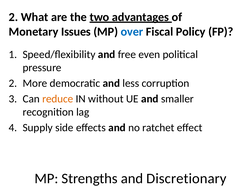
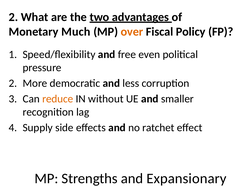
Issues: Issues -> Much (76, 32)
over colour: blue -> orange (132, 32)
Discretionary: Discretionary -> Expansionary (186, 178)
